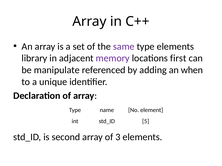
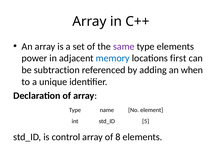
library: library -> power (34, 58)
memory colour: purple -> blue (113, 58)
manipulate: manipulate -> subtraction (57, 70)
second: second -> control (66, 137)
3: 3 -> 8 (118, 137)
